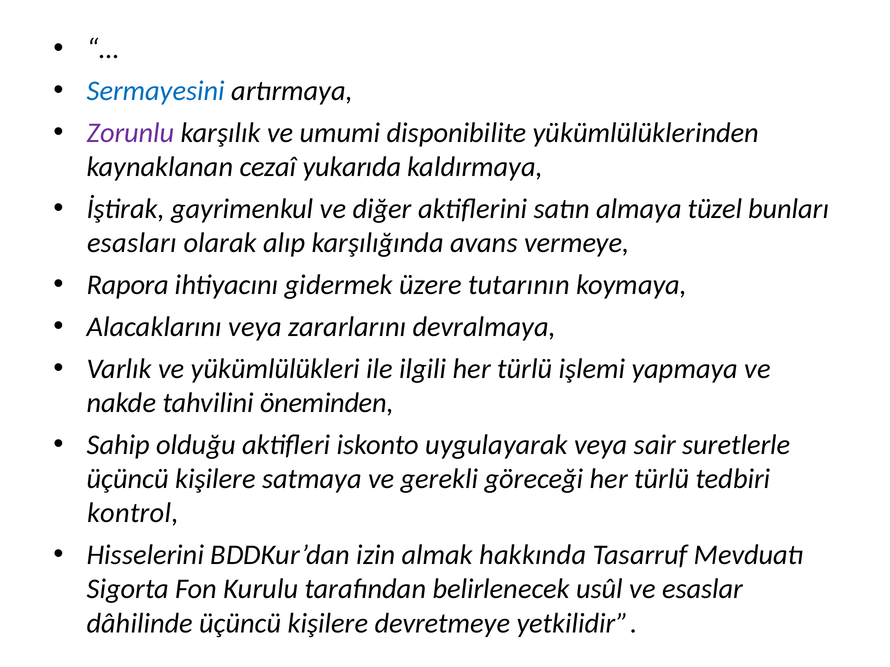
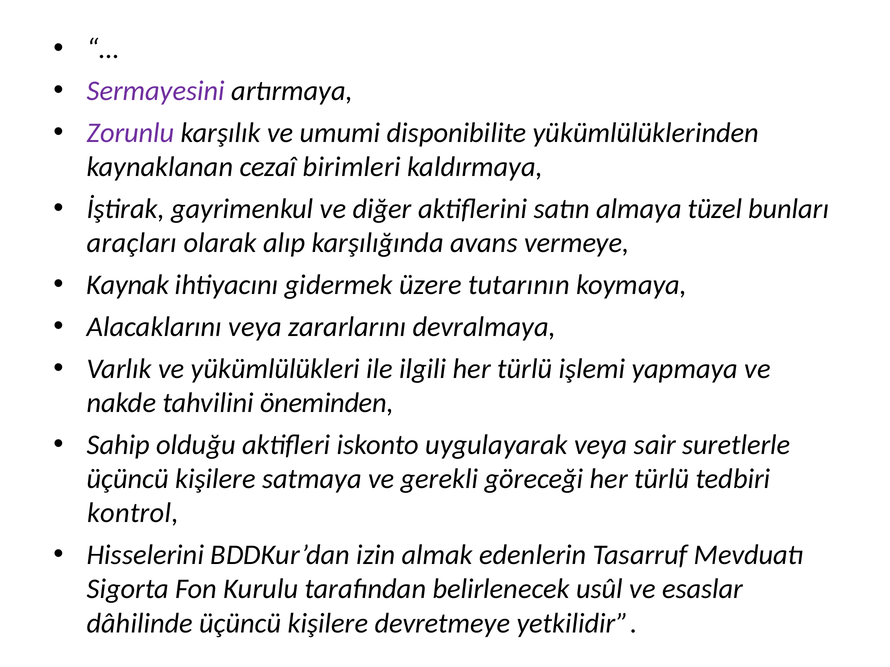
Sermayesini colour: blue -> purple (156, 91)
yukarıda: yukarıda -> birimleri (352, 167)
esasları: esasları -> araçları (132, 243)
Rapora: Rapora -> Kaynak (128, 285)
hakkında: hakkında -> edenlerin (533, 555)
